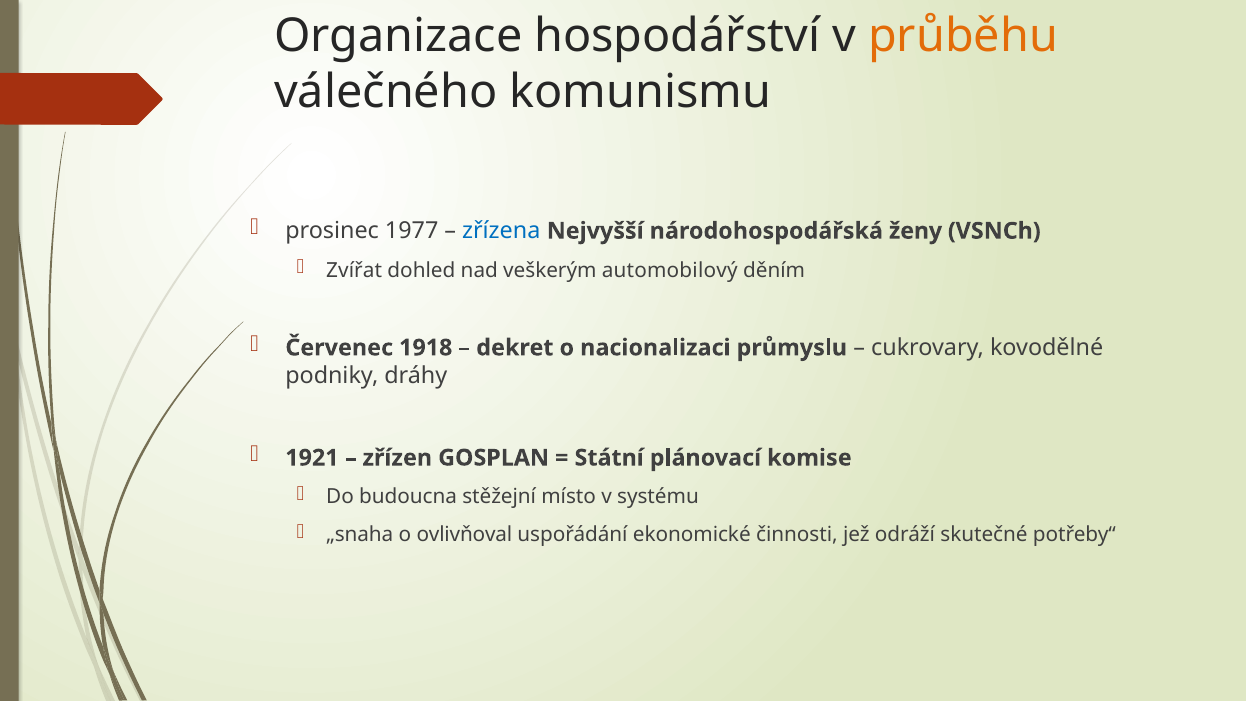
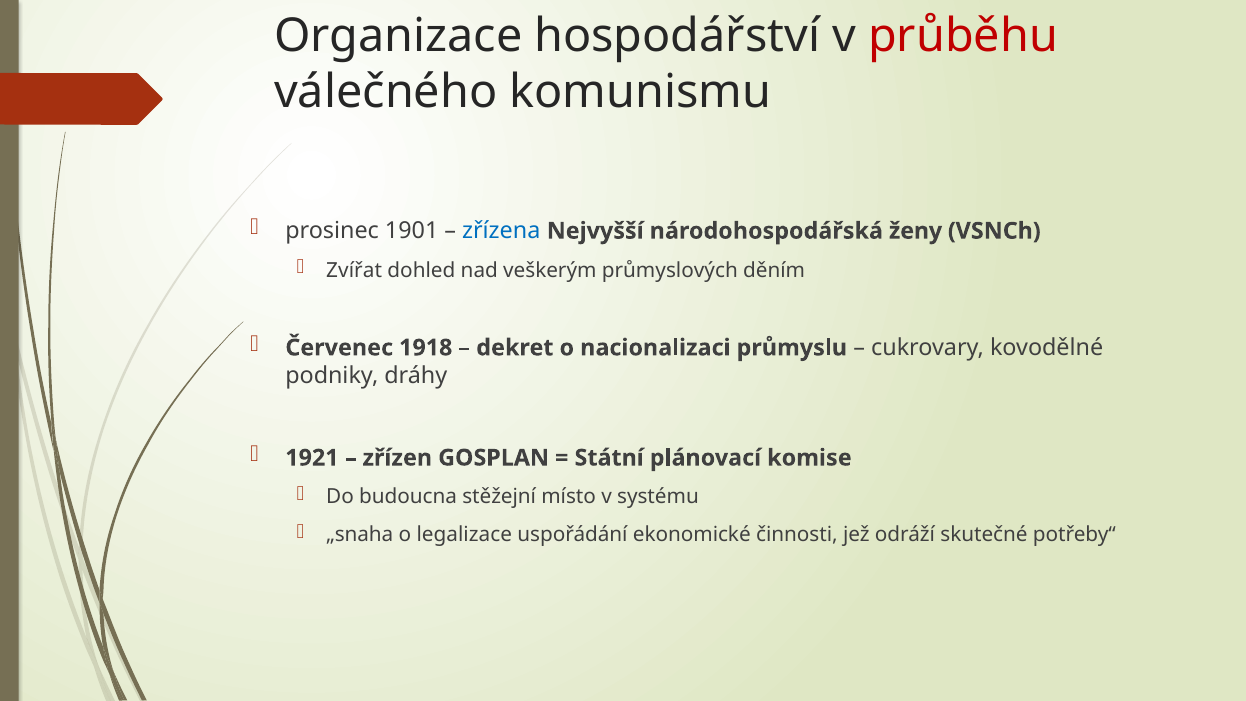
průběhu colour: orange -> red (963, 36)
1977: 1977 -> 1901 (412, 231)
automobilový: automobilový -> průmyslových (670, 270)
ovlivňoval: ovlivňoval -> legalizace (464, 535)
